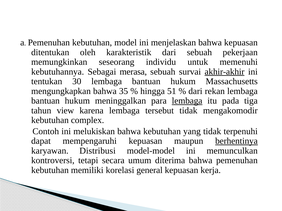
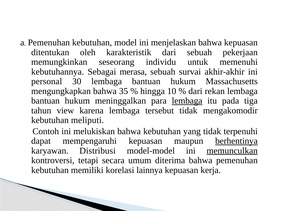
akhir-akhir underline: present -> none (225, 72)
tentukan: tentukan -> personal (47, 82)
51: 51 -> 10 (172, 91)
complex: complex -> meliputi (87, 120)
memunculkan underline: none -> present (232, 151)
general: general -> lainnya (150, 171)
